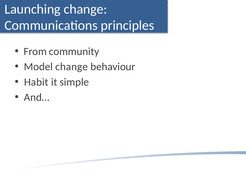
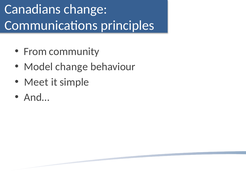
Launching: Launching -> Canadians (33, 9)
Habit: Habit -> Meet (36, 82)
